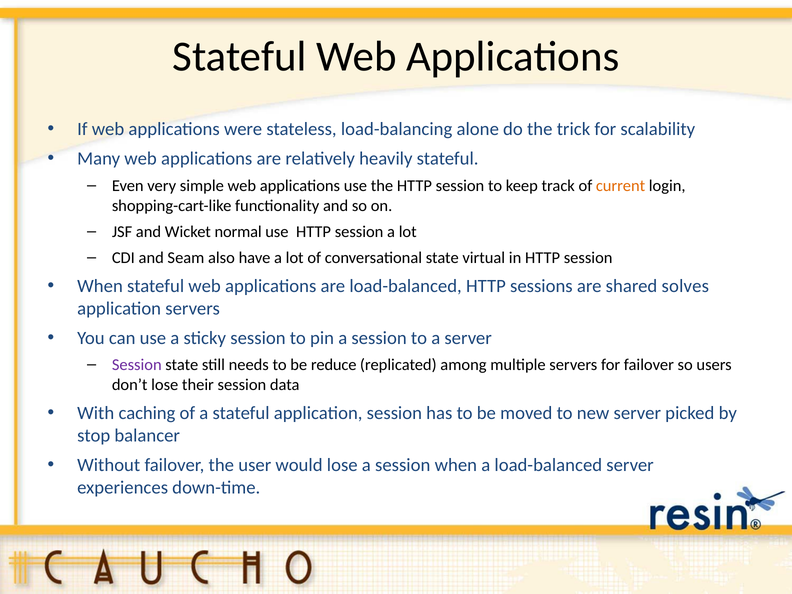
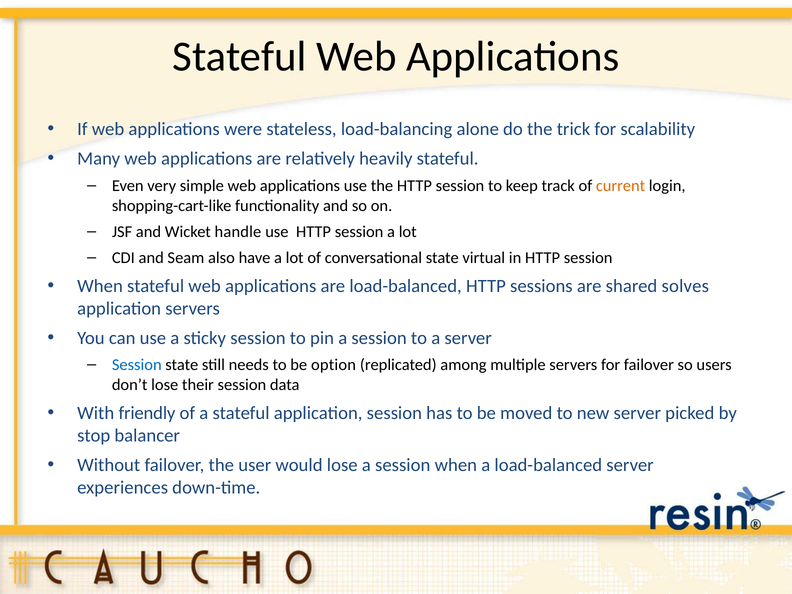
normal: normal -> handle (238, 232)
Session colour: purple -> blue (137, 365)
reduce: reduce -> option (334, 365)
caching: caching -> friendly (147, 413)
